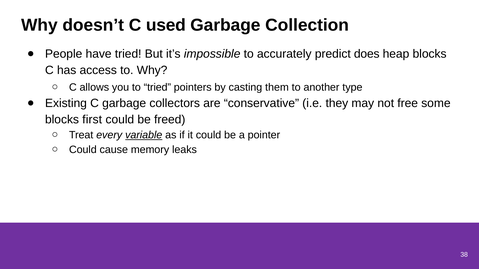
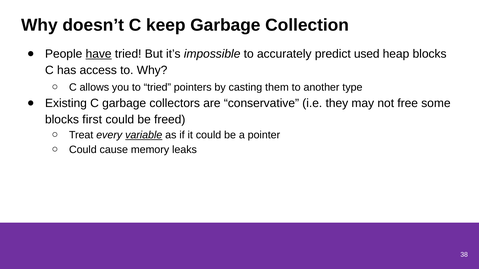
used: used -> keep (166, 25)
have underline: none -> present (99, 54)
does: does -> used (367, 54)
